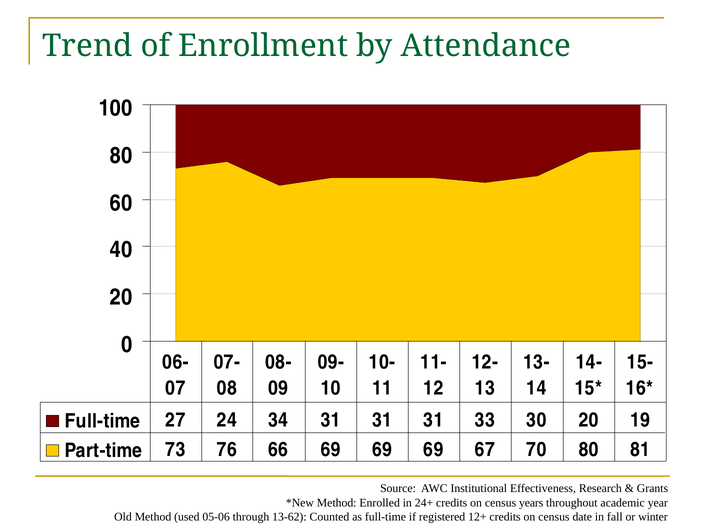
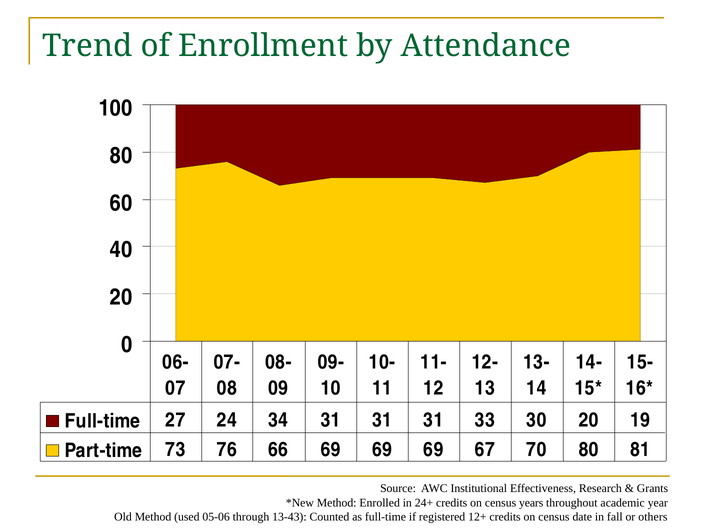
13-62: 13-62 -> 13-43 (289, 516)
winter: winter -> others (653, 516)
